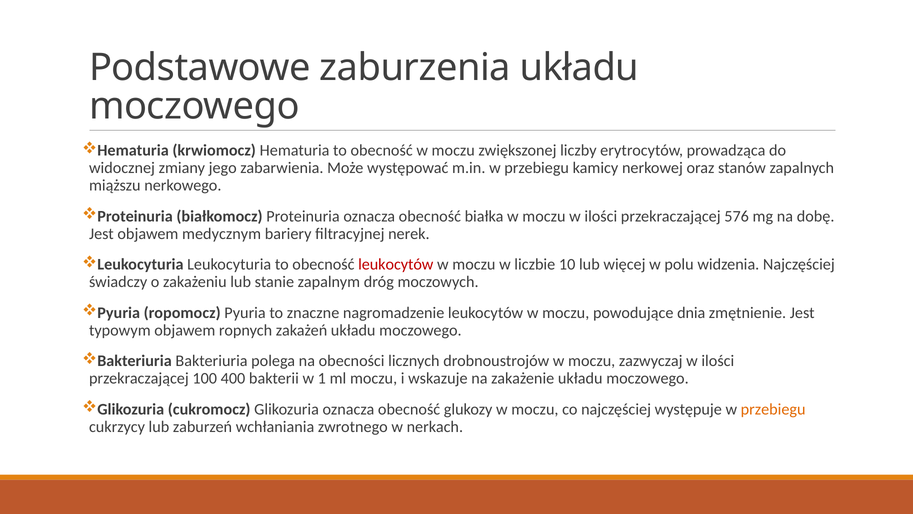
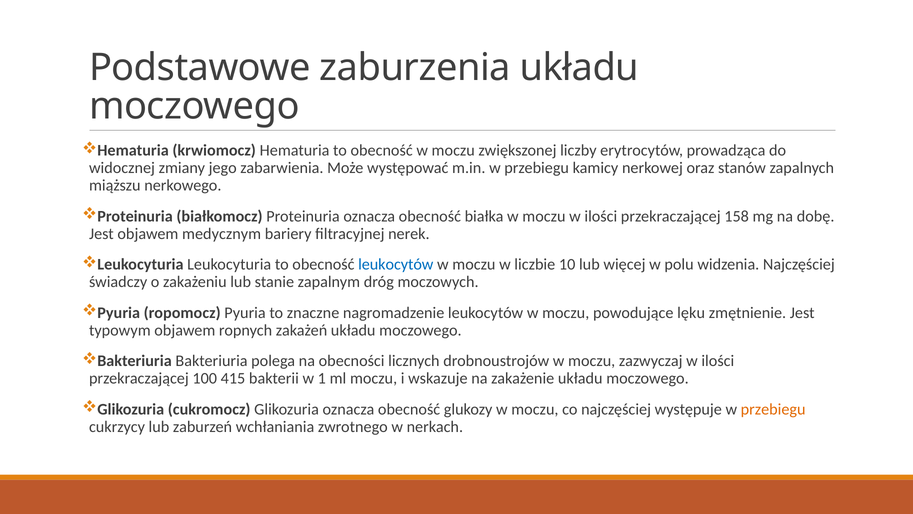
576: 576 -> 158 (737, 216)
leukocytów colour: red -> blue (396, 264)
dnia: dnia -> lęku (691, 313)
400: 400 -> 415 (233, 378)
